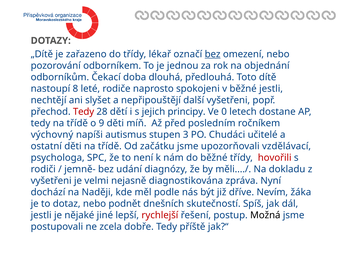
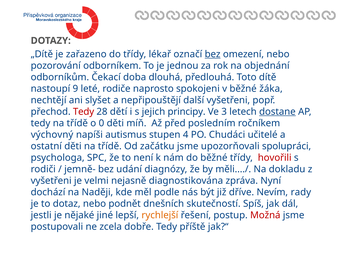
8: 8 -> 9 (75, 89)
běžné jestli: jestli -> žáka (271, 89)
0: 0 -> 3 (224, 112)
dostane underline: none -> present (277, 112)
9: 9 -> 0 (101, 123)
3: 3 -> 4 (186, 135)
vzdělávací: vzdělávací -> spolupráci (287, 146)
žáka: žáka -> rady (301, 192)
rychlejší colour: red -> orange (160, 215)
Možná colour: black -> red (265, 215)
